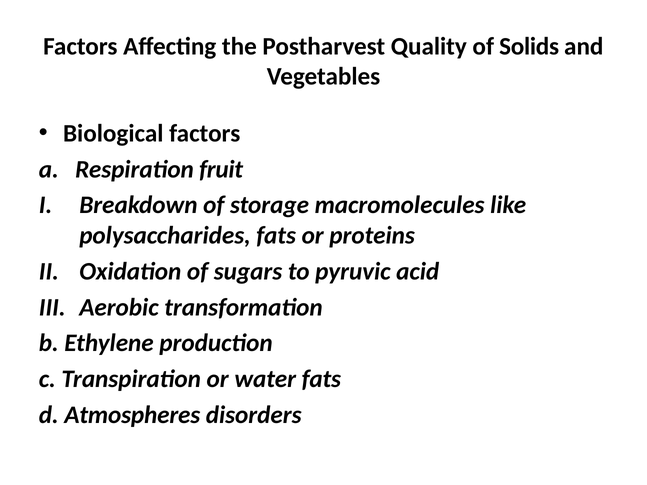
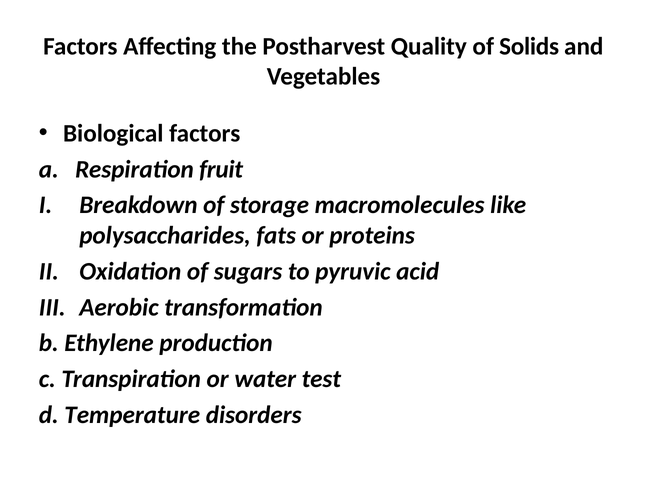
water fats: fats -> test (321, 379)
Atmospheres: Atmospheres -> Temperature (132, 415)
